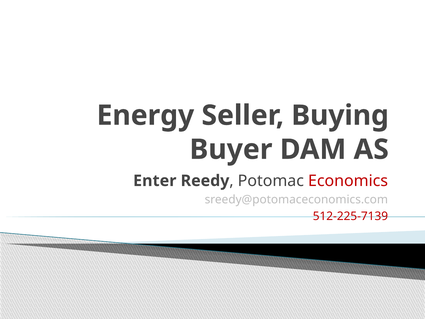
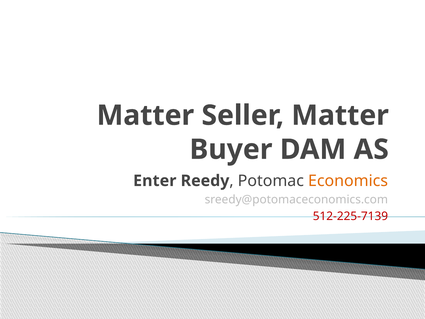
Energy: Energy -> Matter (145, 115)
Seller Buying: Buying -> Matter (340, 115)
Economics colour: red -> orange (348, 181)
